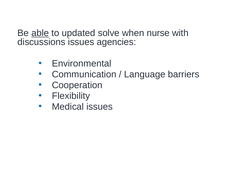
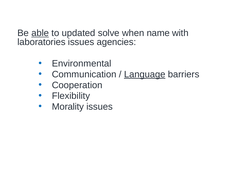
nurse: nurse -> name (158, 33)
discussions: discussions -> laboratories (41, 42)
Language underline: none -> present (145, 74)
Medical: Medical -> Morality (68, 107)
